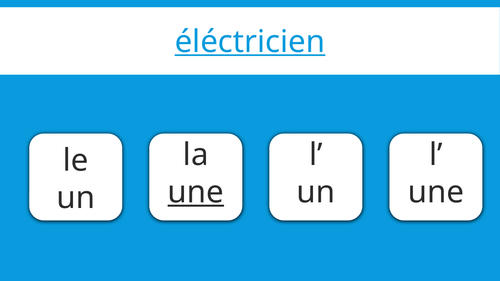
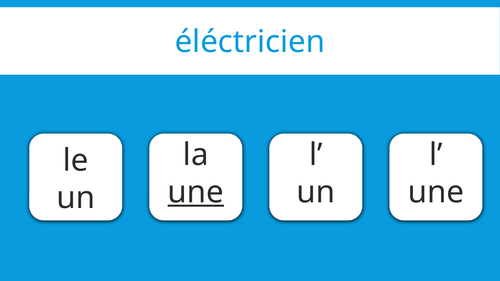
éléctricien underline: present -> none (250, 42)
